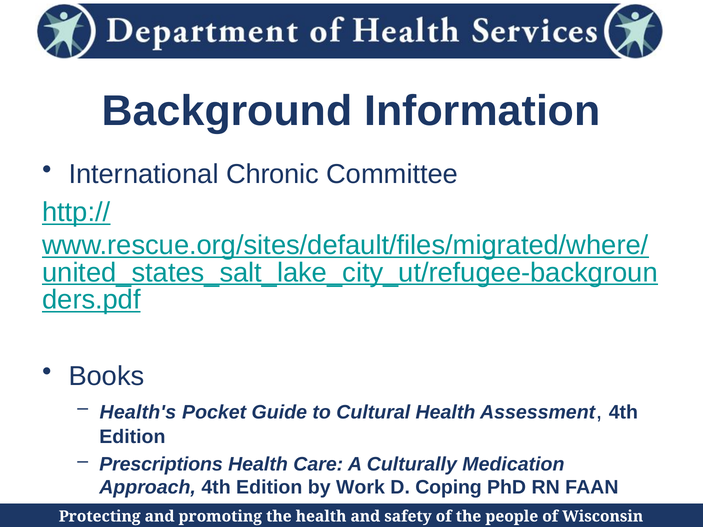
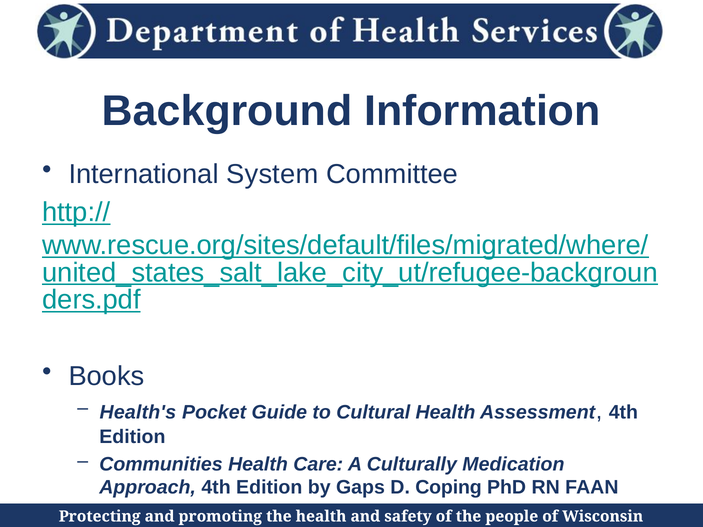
Chronic: Chronic -> System (272, 174)
Prescriptions: Prescriptions -> Communities (161, 464)
Work: Work -> Gaps (360, 488)
